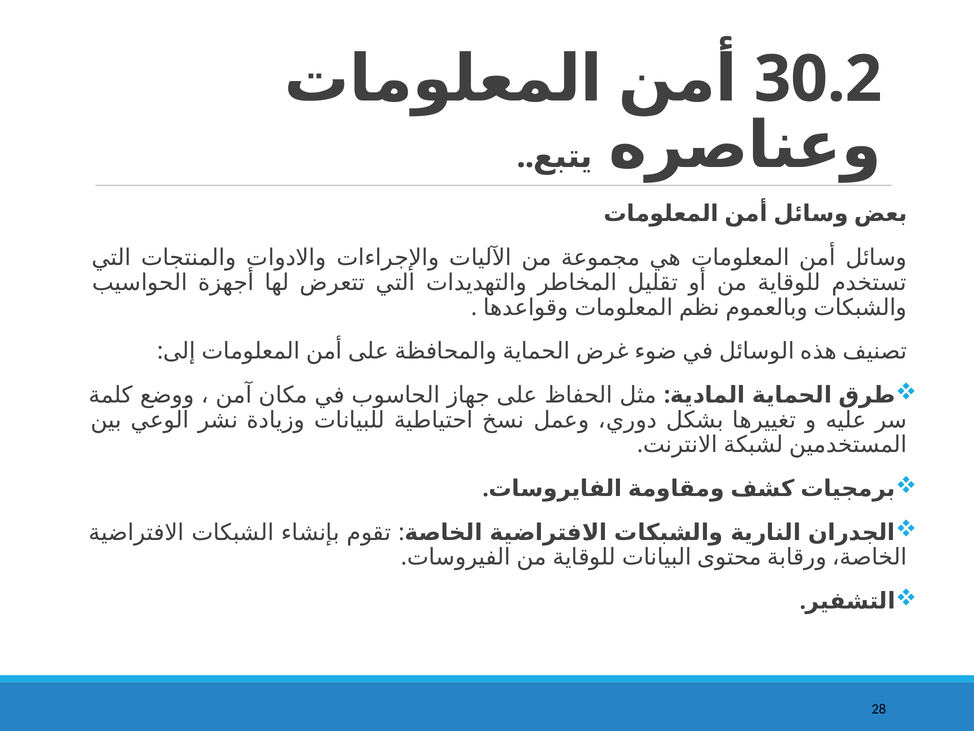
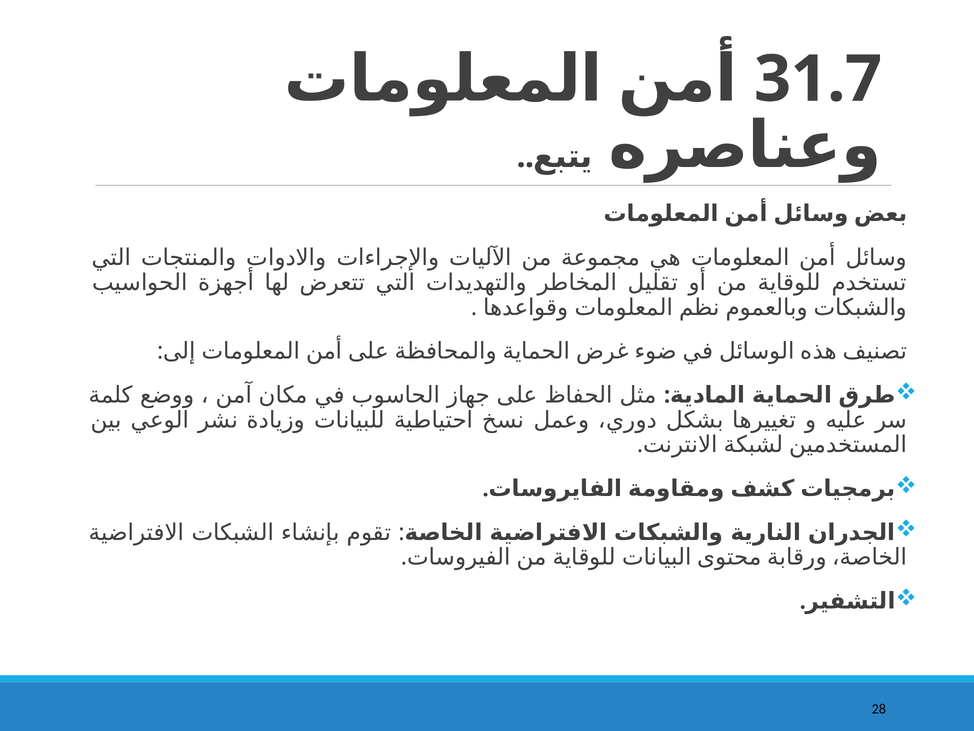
30.2: 30.2 -> 31.7 (818, 79)
